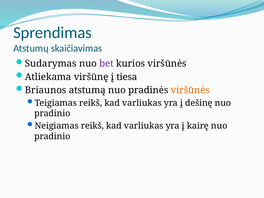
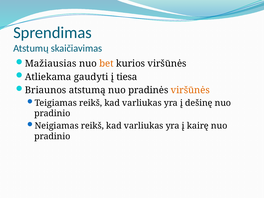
Sudarymas: Sudarymas -> Mažiausias (51, 64)
bet colour: purple -> orange (106, 64)
viršūnę: viršūnę -> gaudyti (91, 77)
